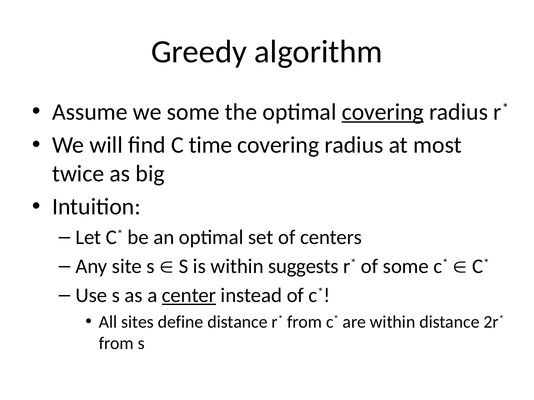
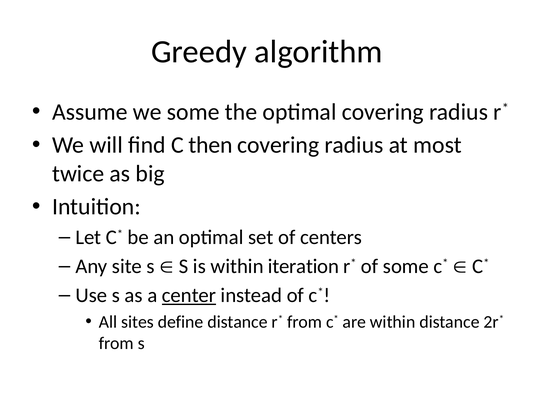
covering underline: present -> none (383, 112)
time: time -> then (211, 145)
suggests: suggests -> iteration (303, 267)
